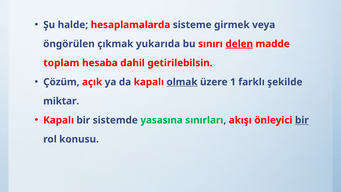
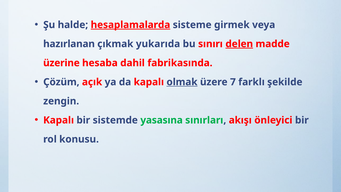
hesaplamalarda underline: none -> present (130, 25)
öngörülen: öngörülen -> hazırlanan (69, 44)
toplam: toplam -> üzerine (61, 63)
getirilebilsin: getirilebilsin -> fabrikasında (180, 63)
1: 1 -> 7 (233, 82)
miktar: miktar -> zengin (61, 101)
bir underline: present -> none (302, 120)
